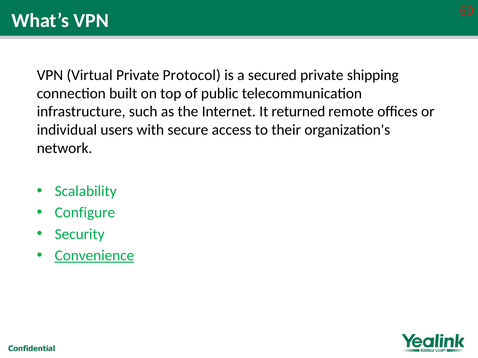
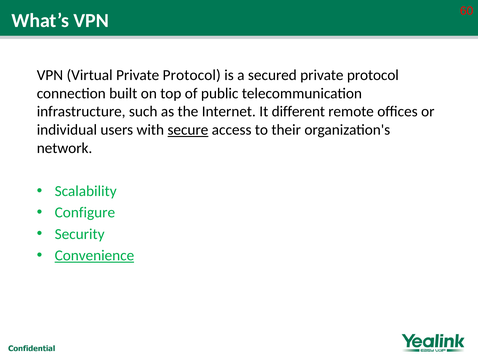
secured private shipping: shipping -> protocol (373, 75)
returned: returned -> different (298, 112)
secure underline: none -> present (188, 130)
